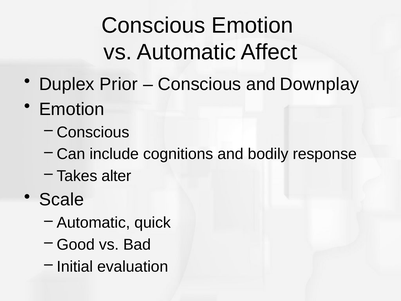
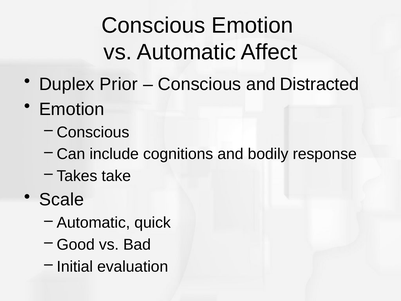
Downplay: Downplay -> Distracted (320, 84)
alter: alter -> take (116, 176)
